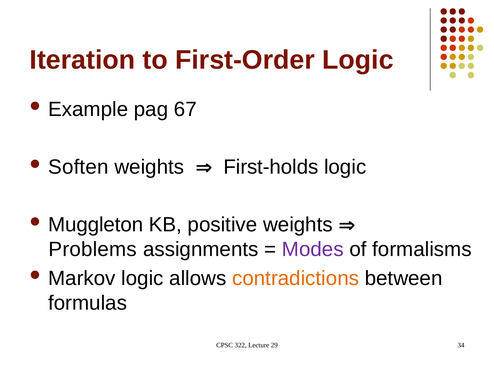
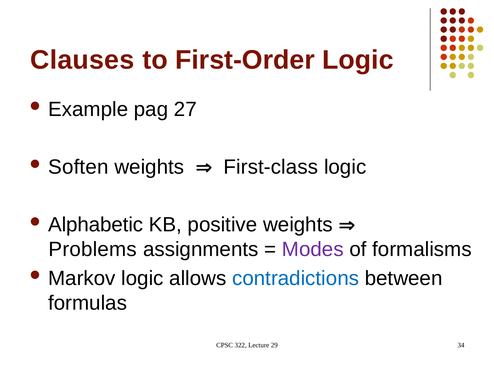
Iteration: Iteration -> Clauses (82, 60)
67: 67 -> 27 (185, 109)
First-holds: First-holds -> First-class (271, 167)
Muggleton: Muggleton -> Alphabetic (96, 224)
contradictions colour: orange -> blue (296, 278)
